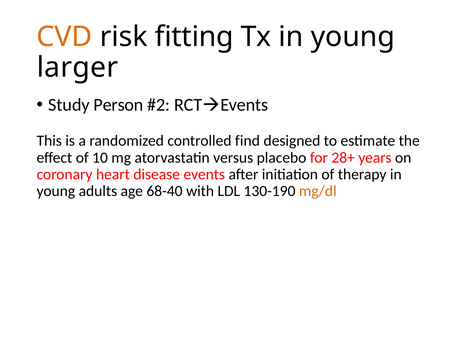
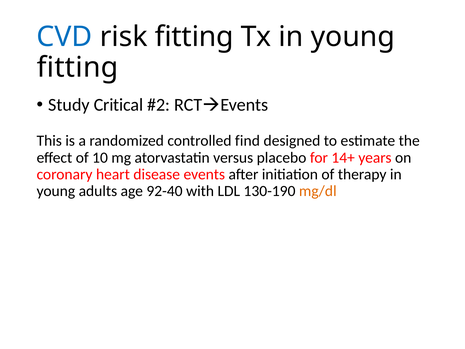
CVD colour: orange -> blue (64, 37)
larger: larger -> fitting (78, 67)
Person: Person -> Critical (118, 105)
28+: 28+ -> 14+ (343, 157)
68-40: 68-40 -> 92-40 (165, 191)
